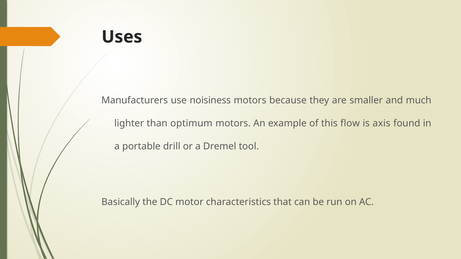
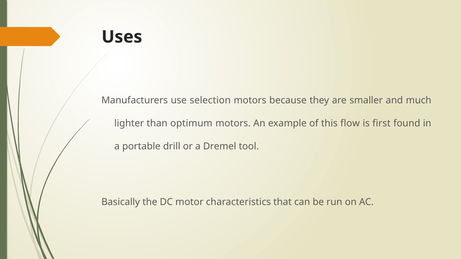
noisiness: noisiness -> selection (210, 100)
axis: axis -> first (381, 123)
